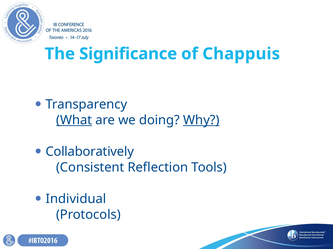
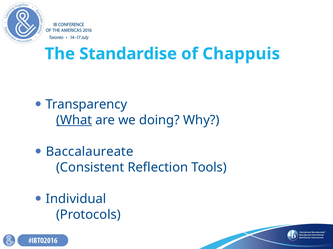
Significance: Significance -> Standardise (128, 54)
Why underline: present -> none (201, 120)
Collaboratively: Collaboratively -> Baccalaureate (90, 152)
